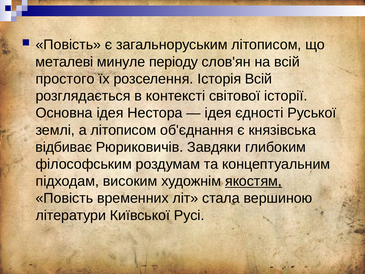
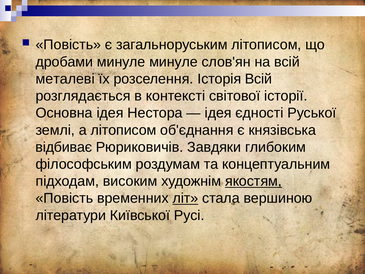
металеві: металеві -> дробами (64, 62)
минуле періоду: періоду -> минуле (174, 62)
простого: простого -> металеві (65, 79)
літ underline: none -> present (185, 198)
